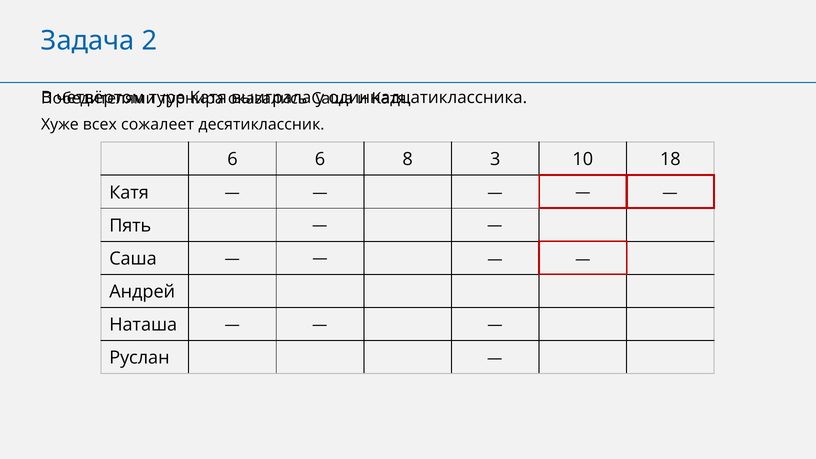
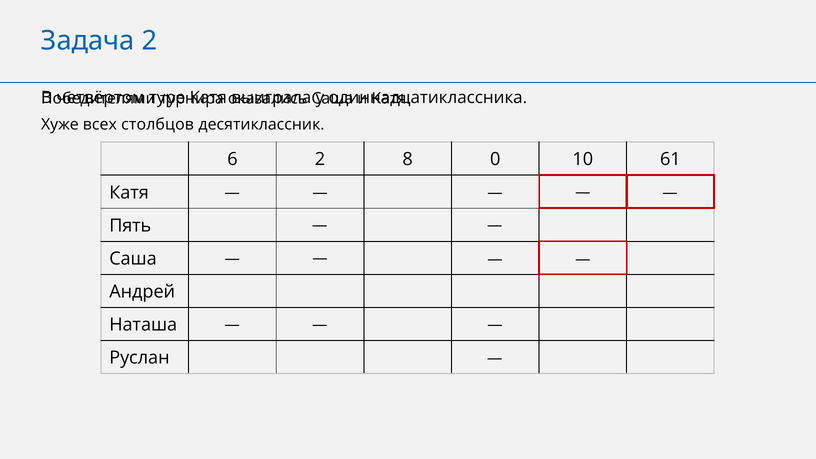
сожалеет: сожалеет -> столбцов (158, 124)
6 6: 6 -> 2 (320, 159)
3: 3 -> 0 (495, 159)
18: 18 -> 61 (670, 159)
